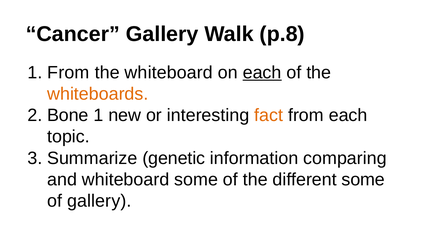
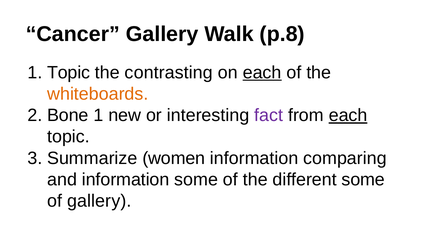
1 From: From -> Topic (69, 73)
the whiteboard: whiteboard -> contrasting (169, 73)
fact colour: orange -> purple (269, 115)
each underline: none -> present (348, 115)
genetic: genetic -> women (174, 158)
and whiteboard: whiteboard -> information (126, 180)
